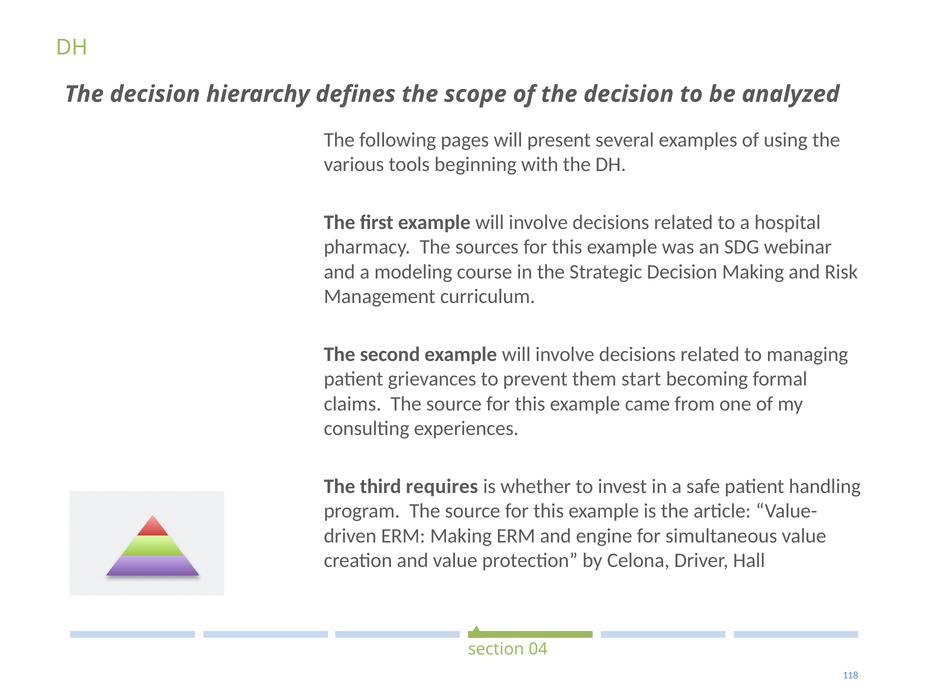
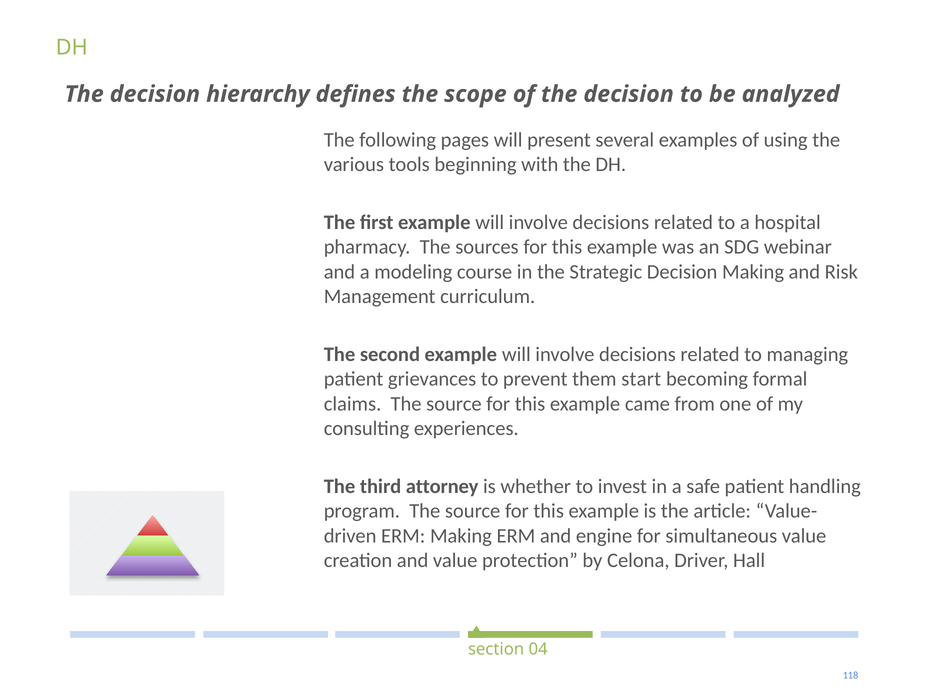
requires: requires -> attorney (442, 486)
